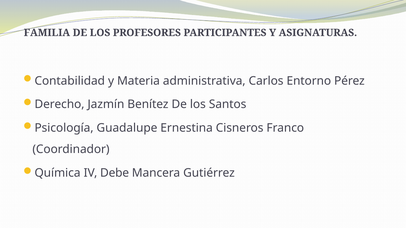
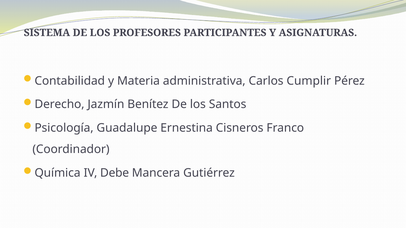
FAMILIA: FAMILIA -> SISTEMA (47, 33)
Entorno: Entorno -> Cumplir (309, 81)
